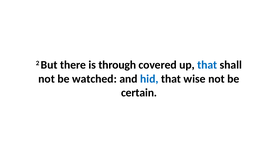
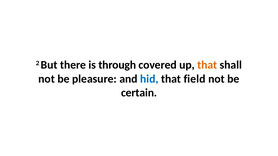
that colour: blue -> orange (207, 65)
watched: watched -> pleasure (94, 79)
wise: wise -> field (195, 79)
